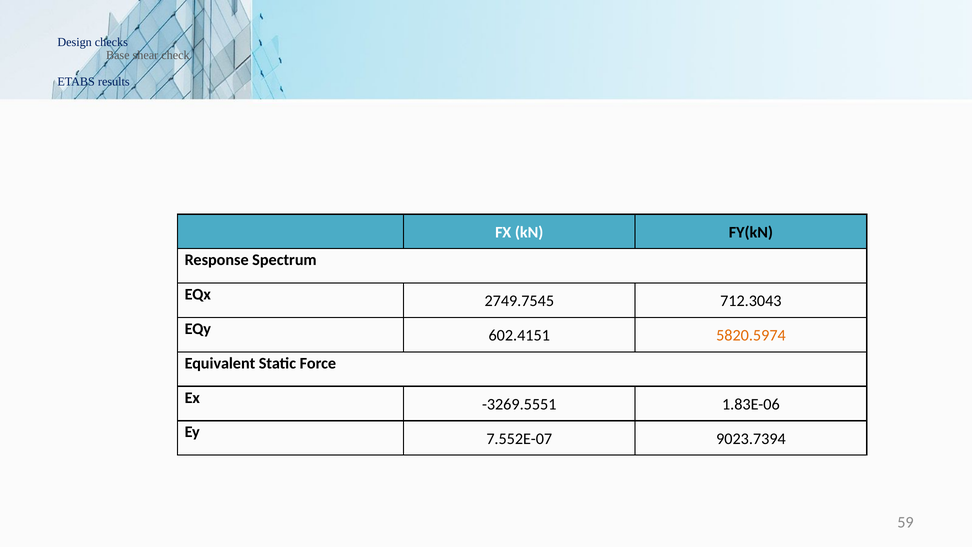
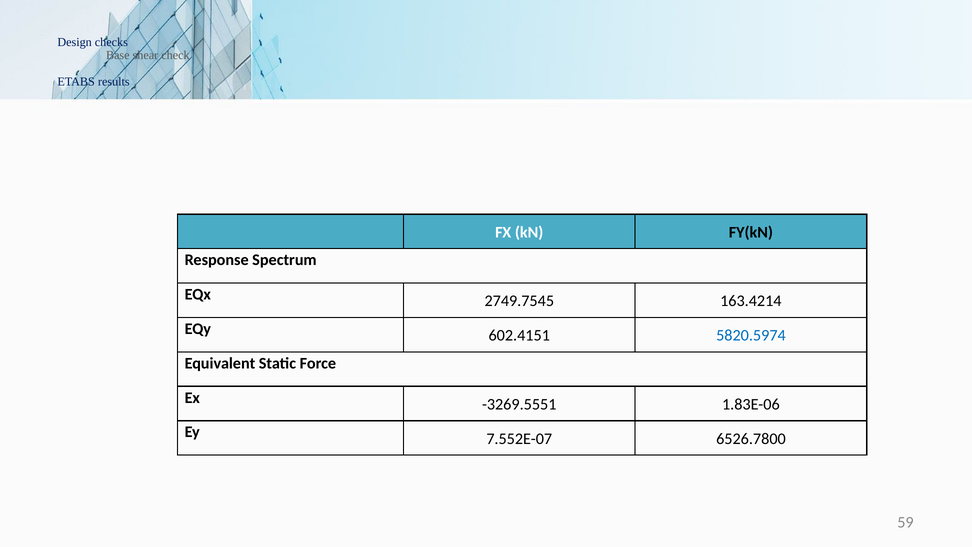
712.3043: 712.3043 -> 163.4214 (751, 301)
5820.5974 colour: orange -> blue (751, 335)
9023.7394: 9023.7394 -> 6526.7800 (751, 439)
